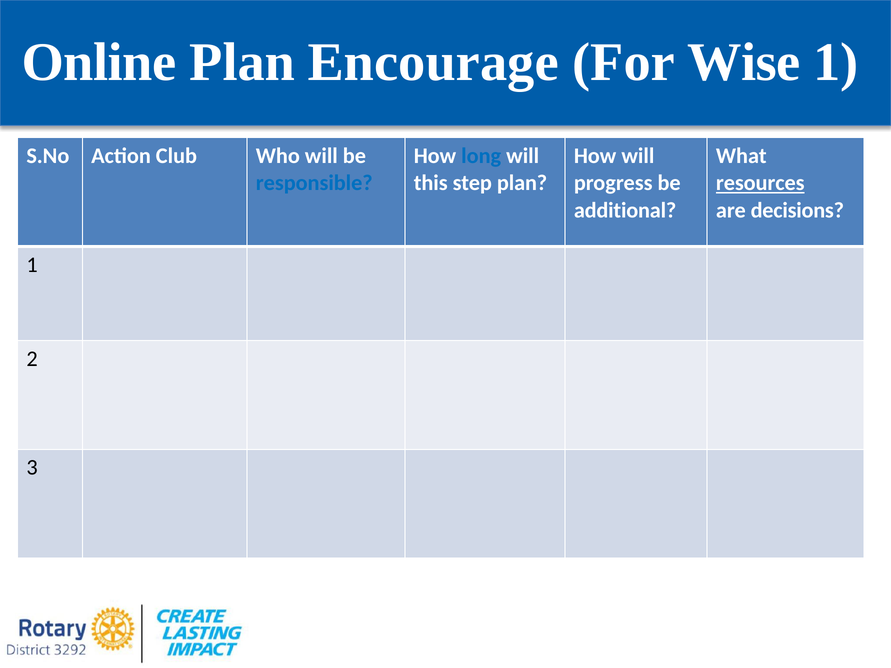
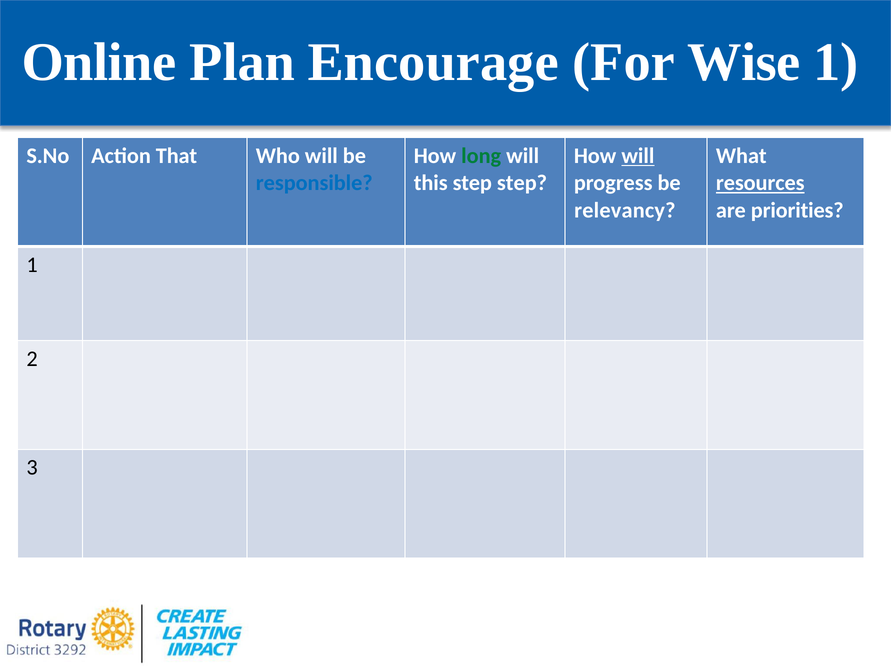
Club: Club -> That (177, 156)
long colour: blue -> green (481, 156)
will underline: none -> present (638, 156)
step plan: plan -> step (522, 183)
additional: additional -> relevancy (625, 210)
decisions: decisions -> priorities (797, 210)
